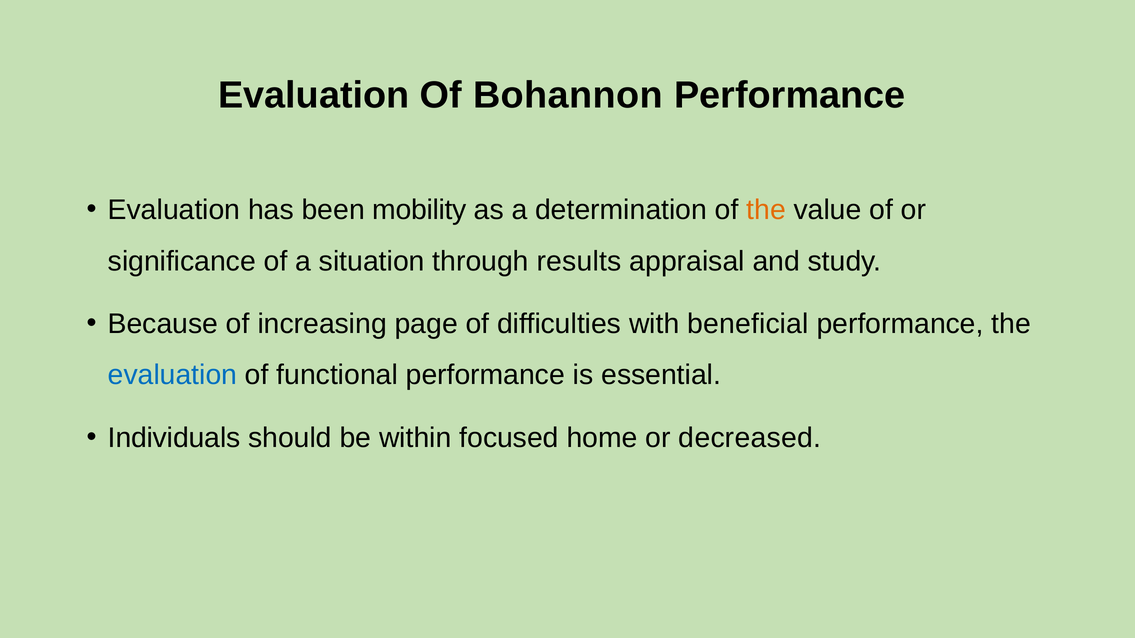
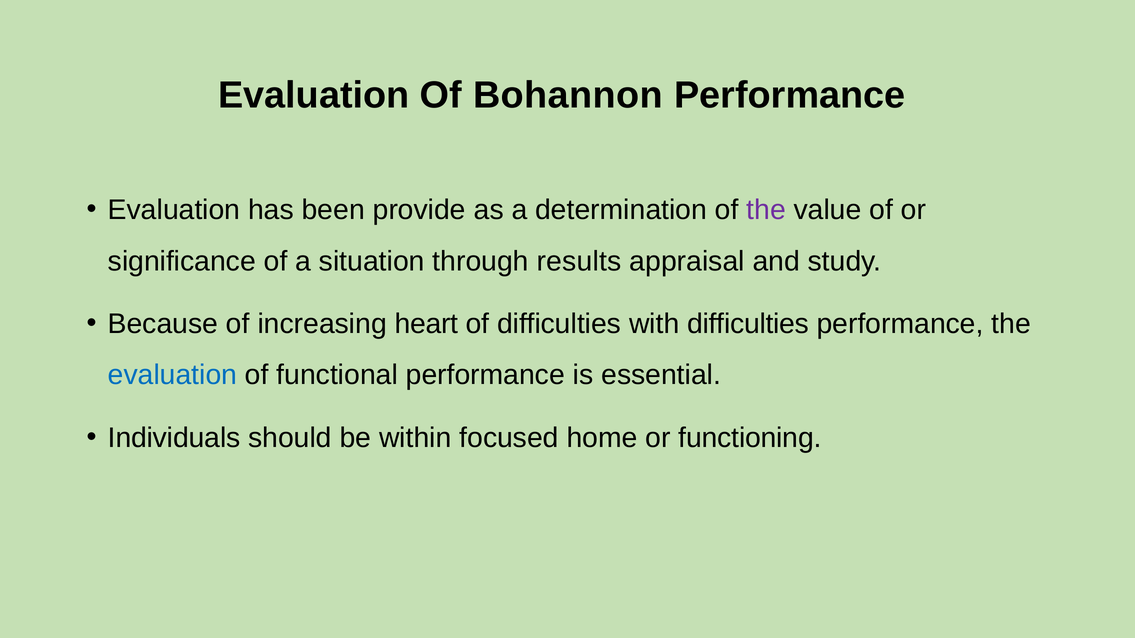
mobility: mobility -> provide (419, 210)
the colour: orange -> purple (766, 210)
page: page -> heart (426, 324)
with beneficial: beneficial -> difficulties (748, 324)
decreased: decreased -> functioning (750, 438)
